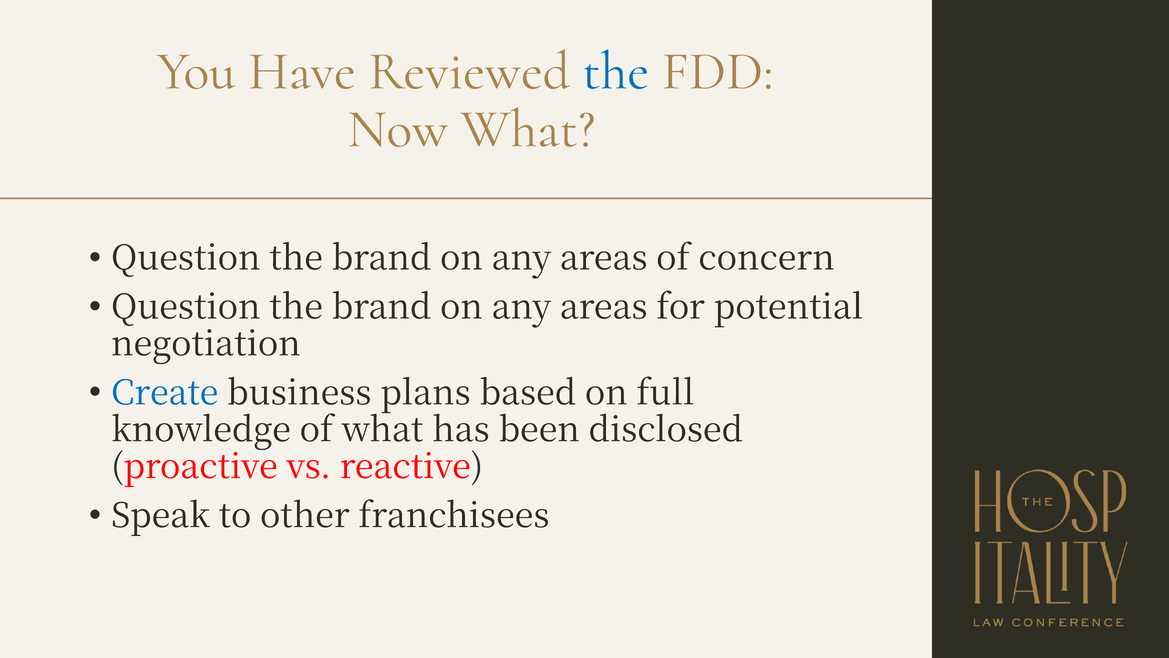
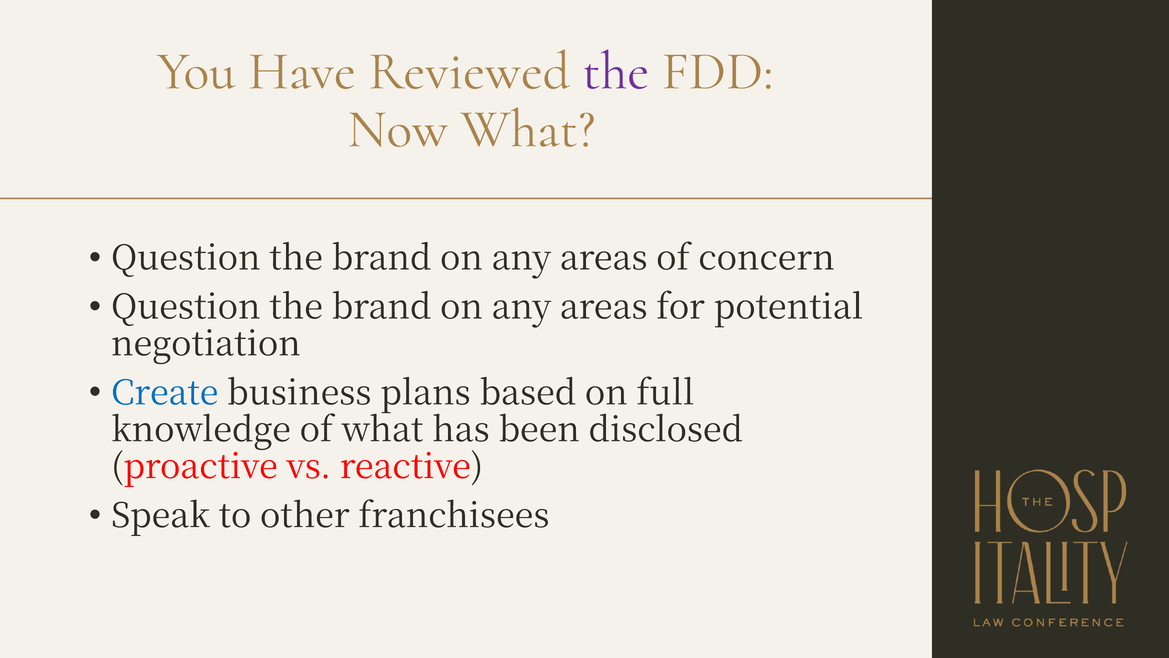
the colour: blue -> purple (616, 71)
